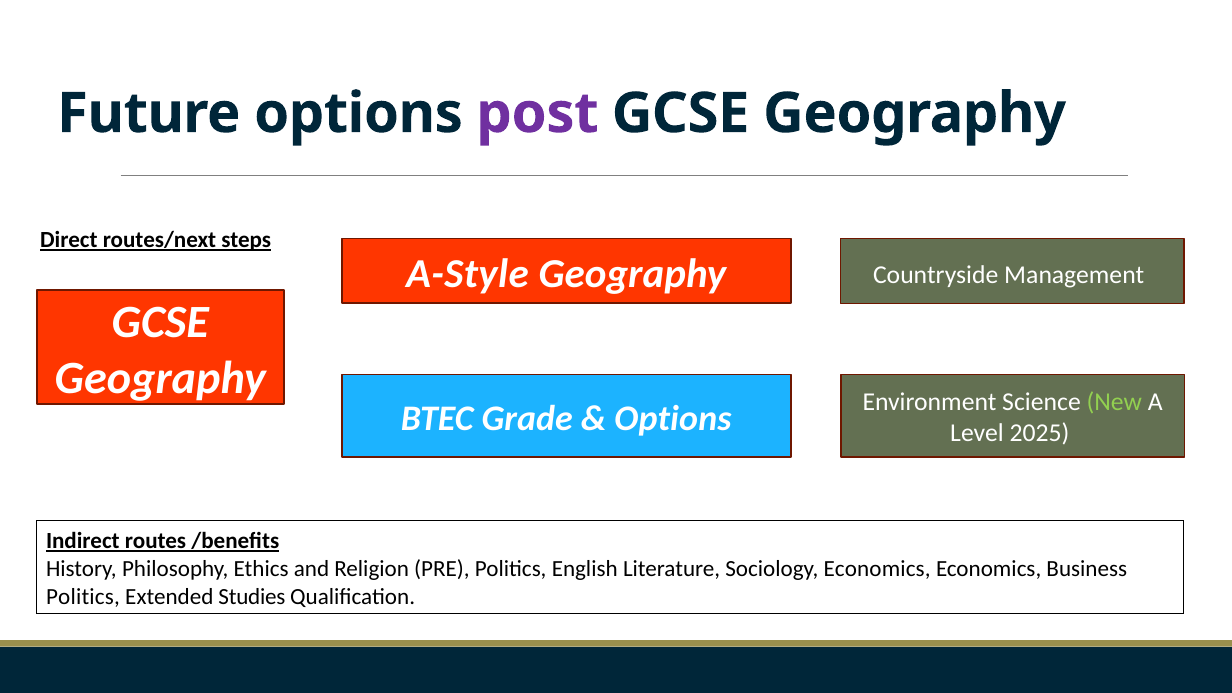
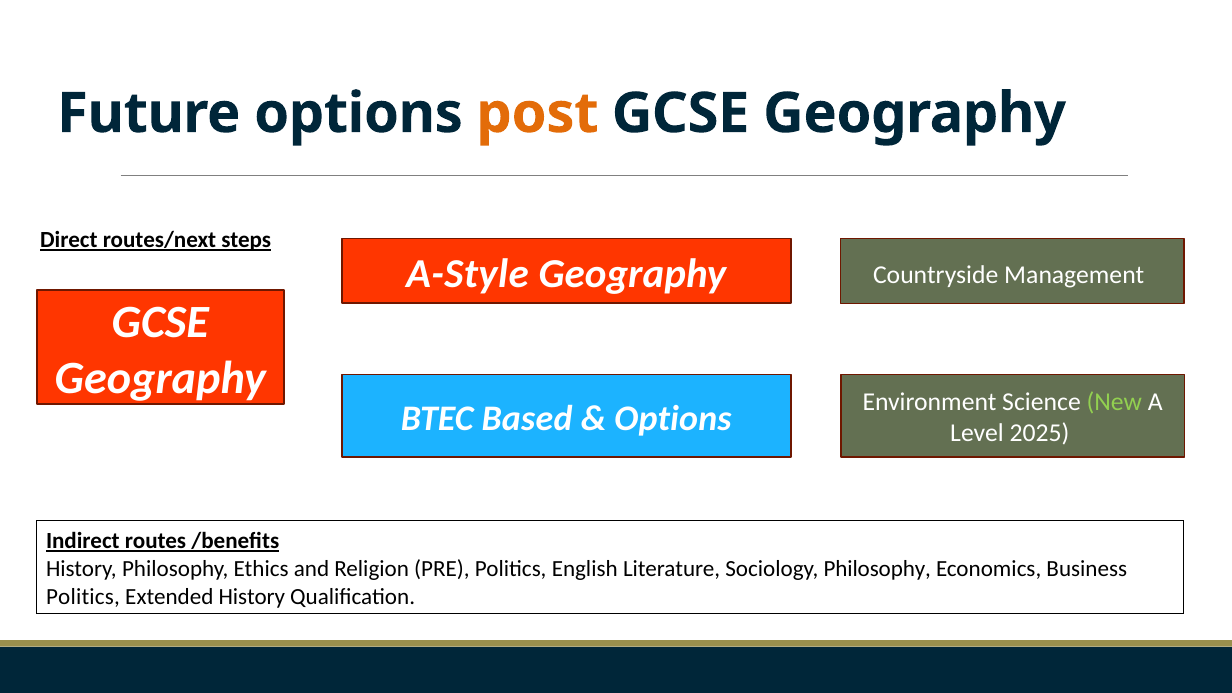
post colour: purple -> orange (537, 113)
Grade: Grade -> Based (527, 418)
Sociology Economics: Economics -> Philosophy (877, 569)
Extended Studies: Studies -> History (252, 596)
